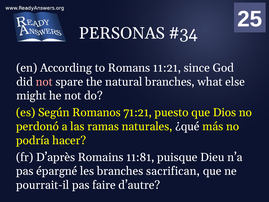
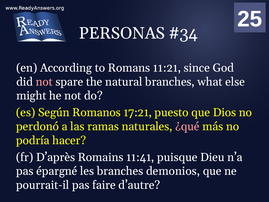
71:21: 71:21 -> 17:21 (138, 112)
¿qué colour: white -> pink (187, 126)
11:81: 11:81 -> 11:41 (140, 157)
sacrifican: sacrifican -> demonios (173, 171)
